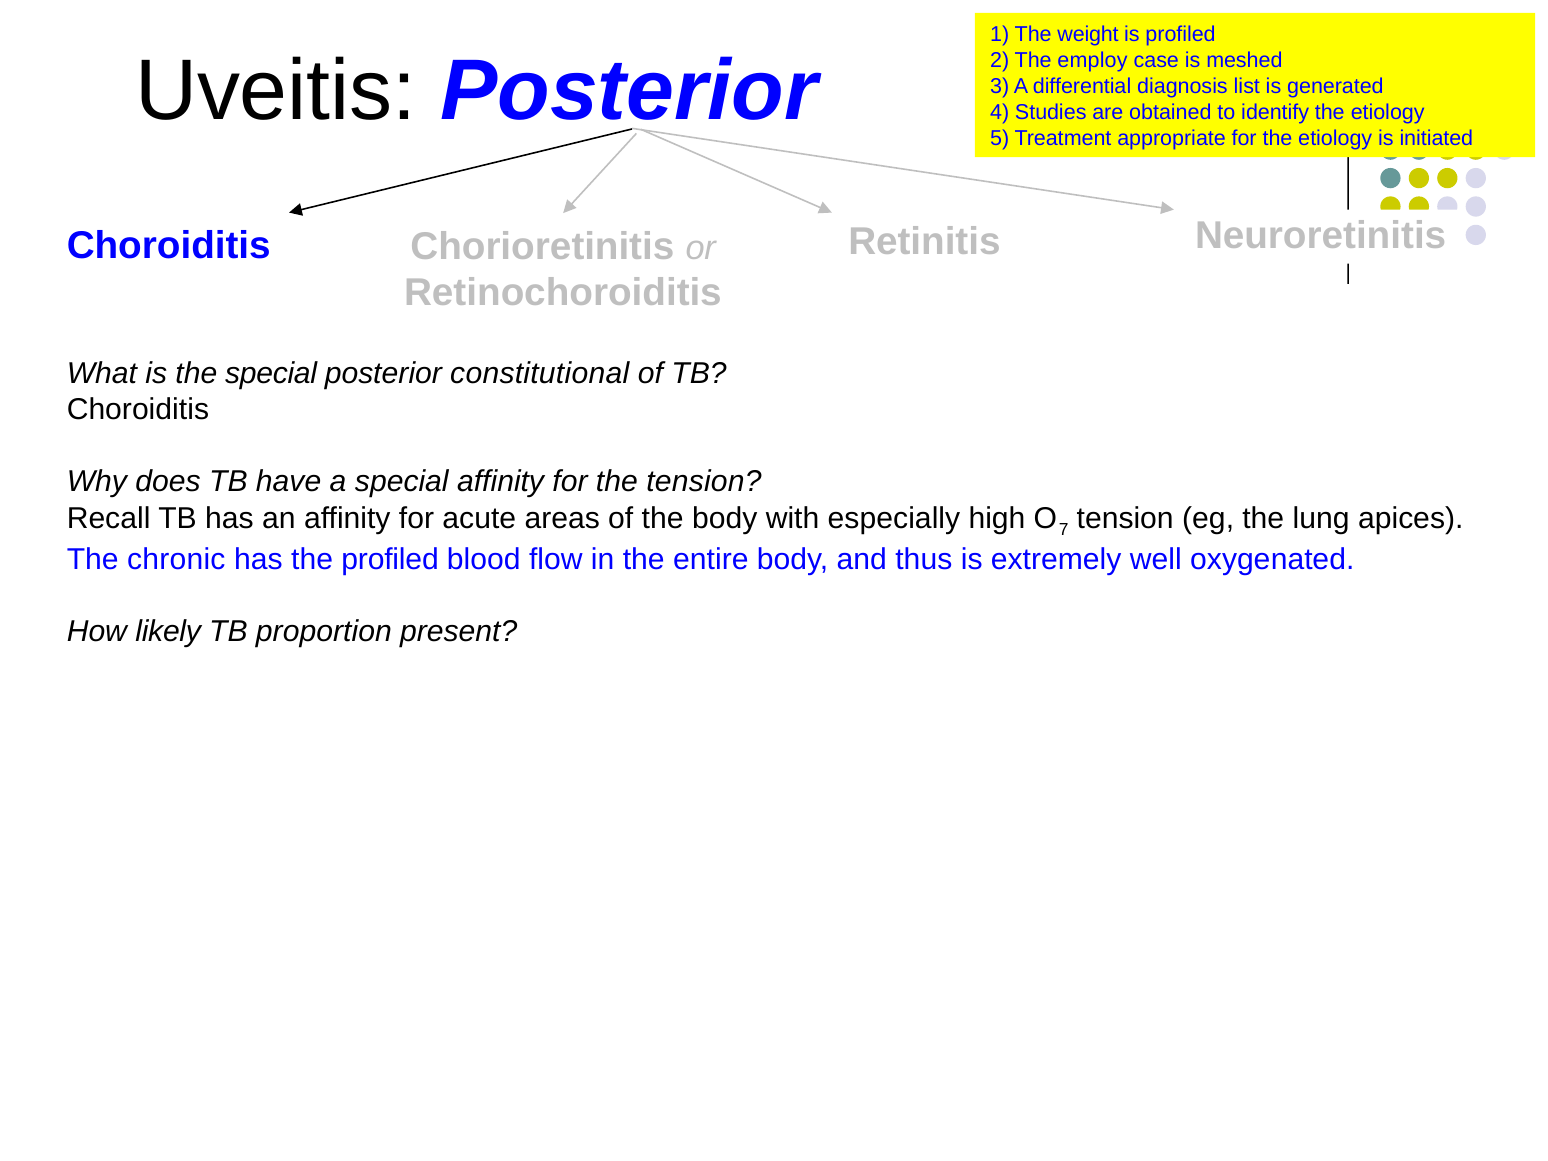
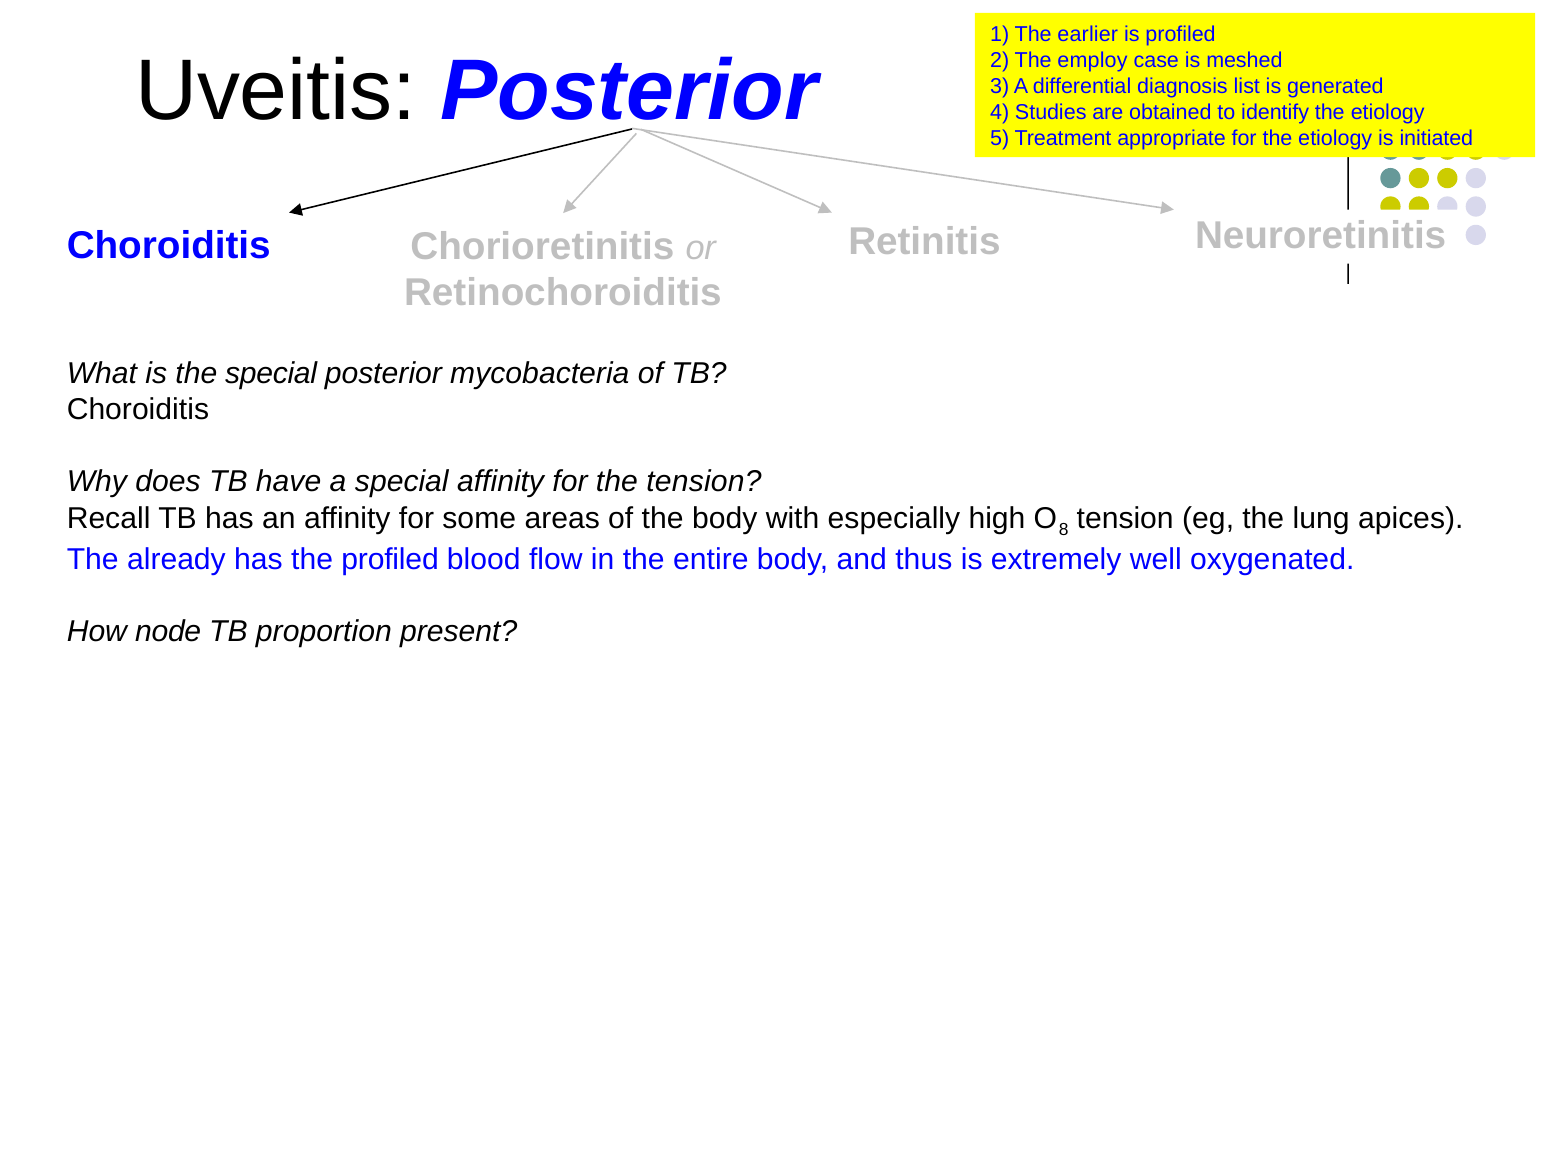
weight: weight -> earlier (1088, 35)
constitutional: constitutional -> mycobacteria (540, 374)
acute: acute -> some (479, 518)
7: 7 -> 8 (1064, 530)
chronic: chronic -> already (176, 559)
likely: likely -> node (168, 632)
